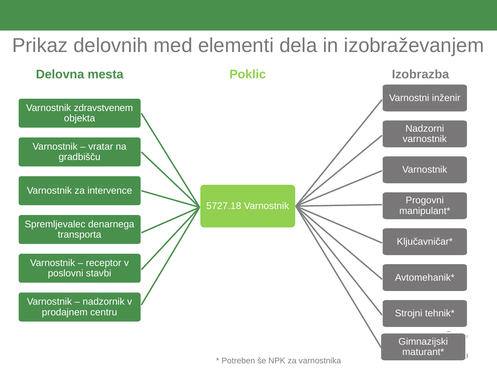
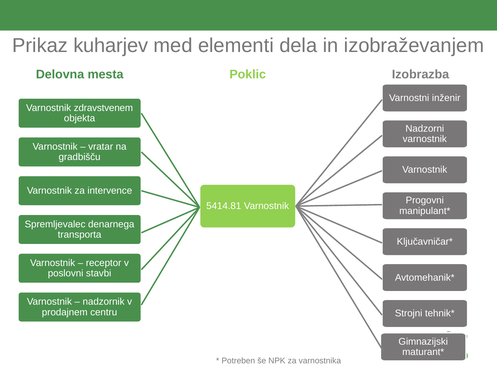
delovnih: delovnih -> kuharjev (111, 46)
5727.18: 5727.18 -> 5414.81 (224, 206)
